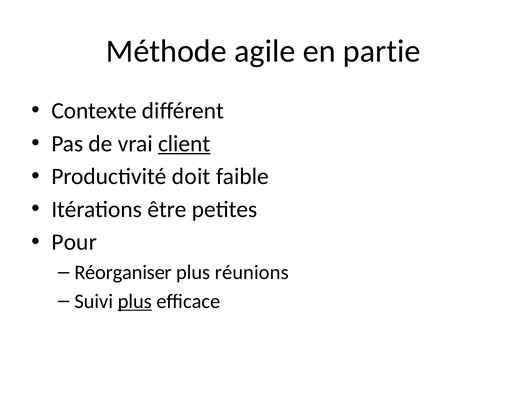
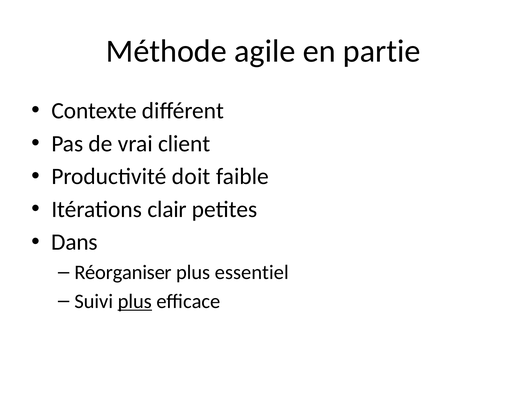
client underline: present -> none (184, 143)
être: être -> clair (167, 209)
Pour: Pour -> Dans (74, 242)
réunions: réunions -> essentiel (252, 272)
